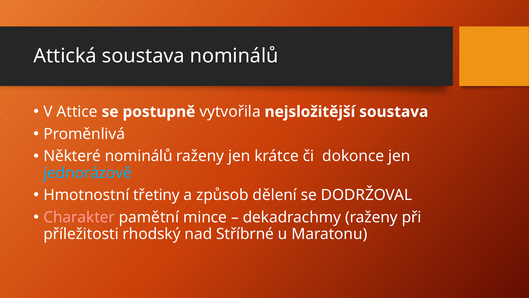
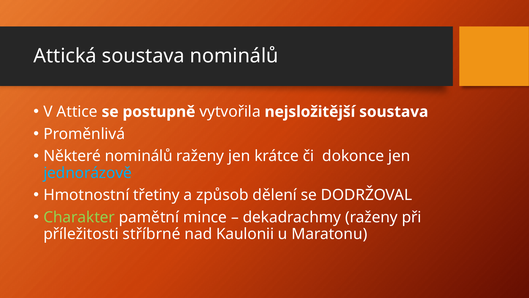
Charakter colour: pink -> light green (79, 217)
rhodský: rhodský -> stříbrné (152, 234)
Stříbrné: Stříbrné -> Kaulonii (245, 234)
